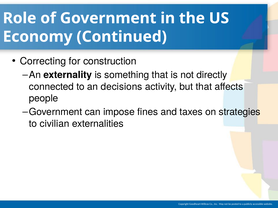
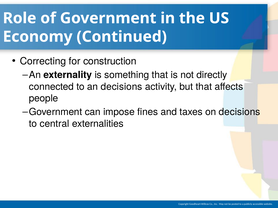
on strategies: strategies -> decisions (240, 112)
civilian: civilian -> central (54, 124)
